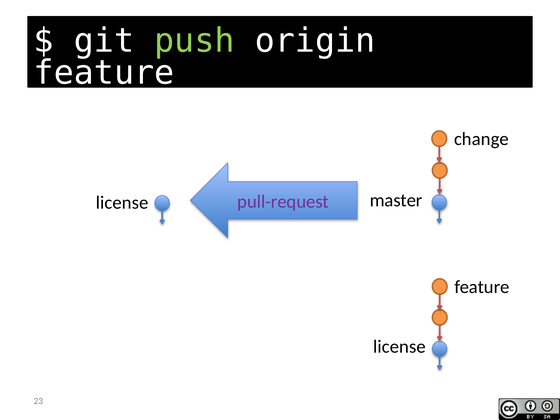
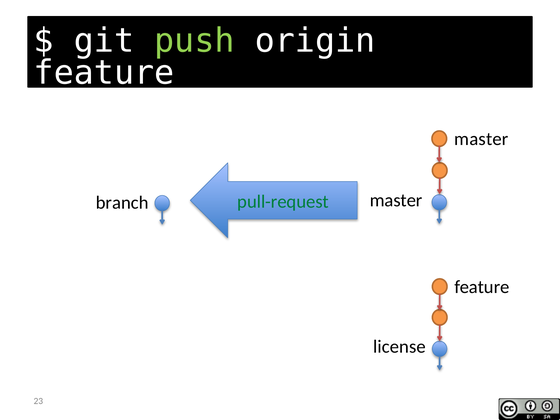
change: change -> master (481, 139)
pull-request colour: purple -> green (283, 202)
license: license -> branch (122, 203)
